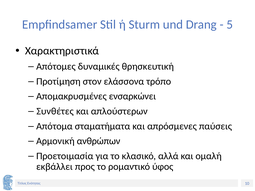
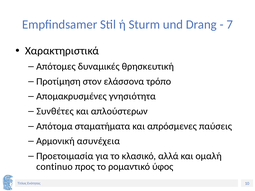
5: 5 -> 7 (230, 24)
ενσαρκώνει: ενσαρκώνει -> γνησιότητα (132, 96)
ανθρώπων: ανθρώπων -> ασυνέχεια (98, 141)
εκβάλλει: εκβάλλει -> continuo (54, 167)
